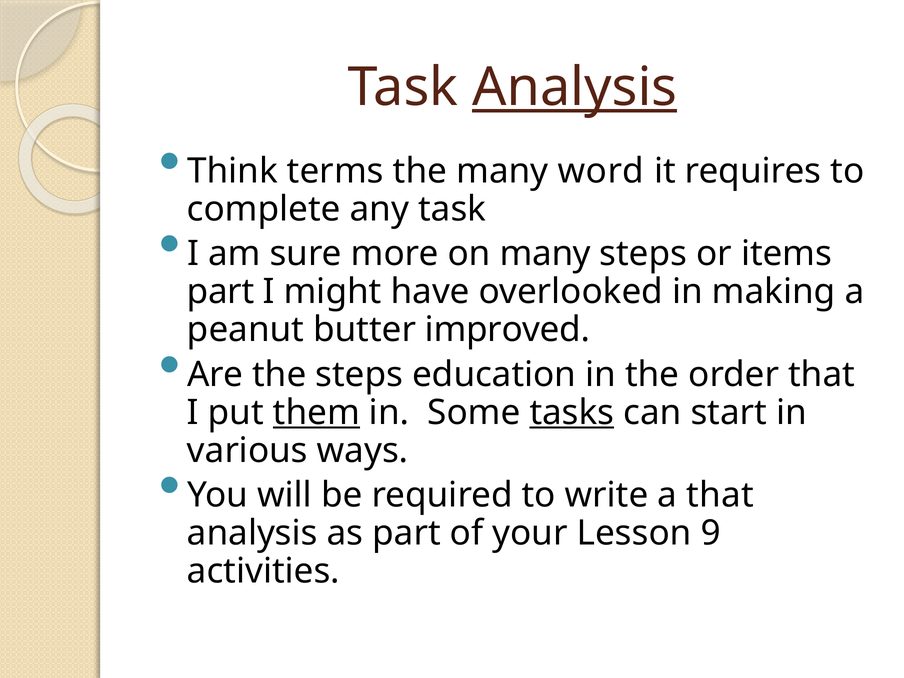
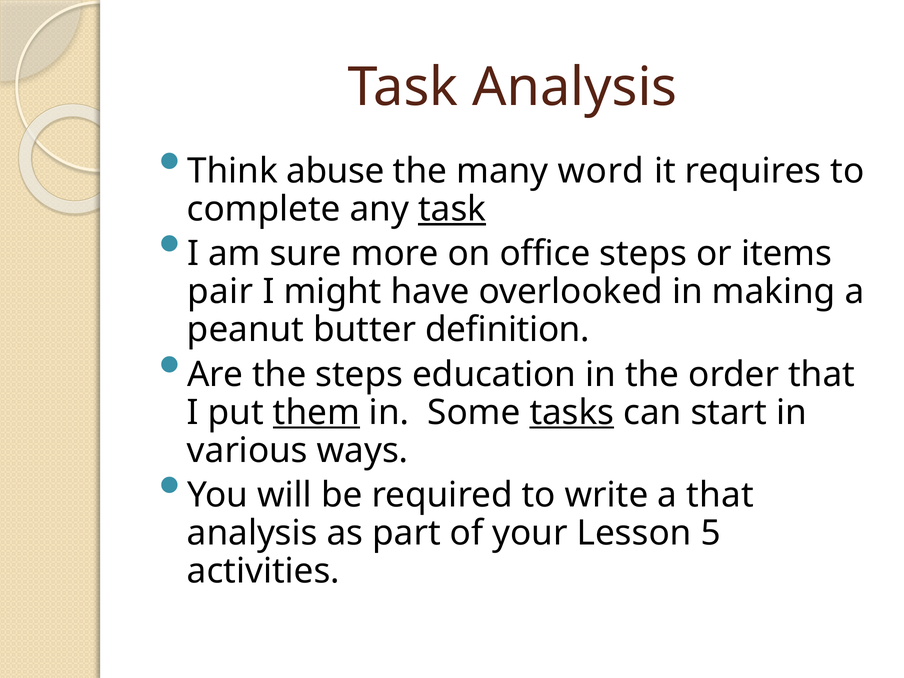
Analysis underline: present -> none (575, 87)
terms: terms -> abuse (336, 171)
task underline: none -> present (452, 209)
on many: many -> office (545, 254)
part: part -> pair (220, 292)
improved: improved -> definition (507, 330)
9: 9 -> 5 (711, 533)
